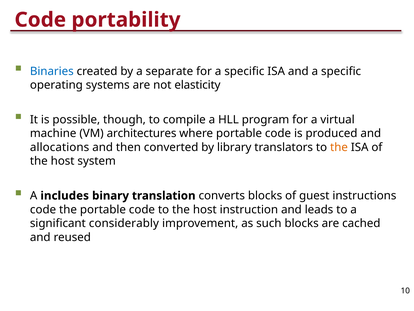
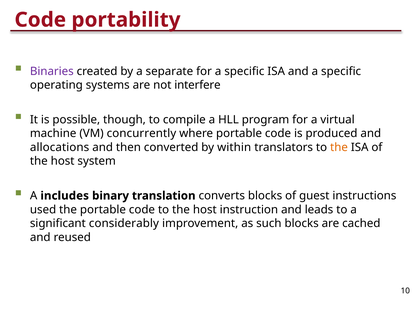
Binaries colour: blue -> purple (52, 71)
elasticity: elasticity -> interfere (197, 85)
architectures: architectures -> concurrently (141, 133)
library: library -> within (234, 147)
code: code -> used (43, 209)
